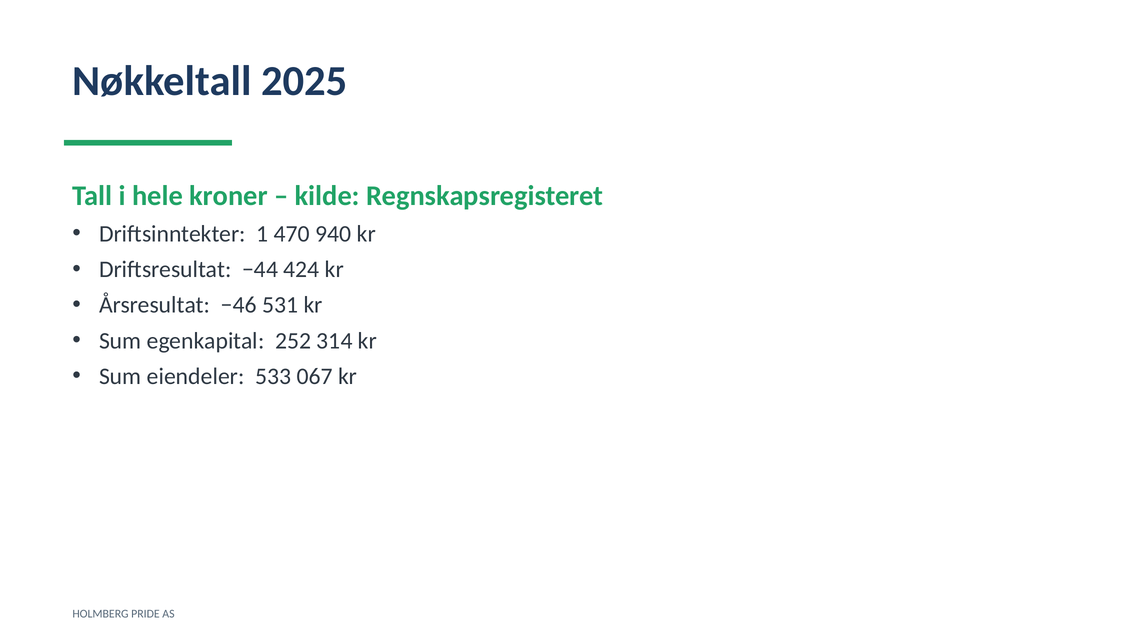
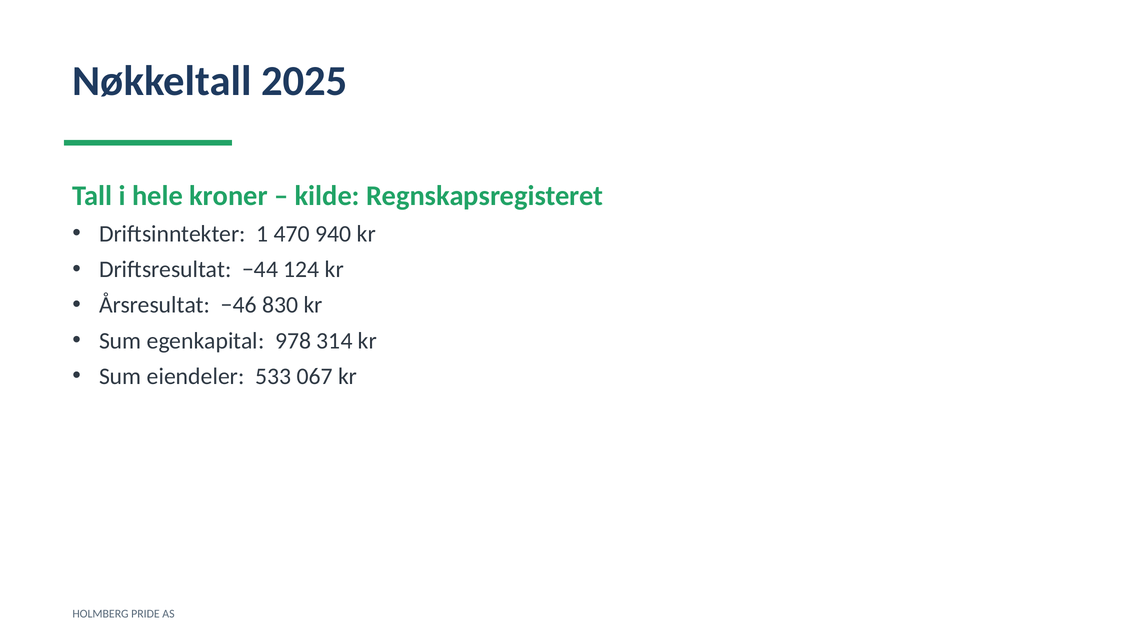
424: 424 -> 124 (301, 270)
531: 531 -> 830 (280, 305)
252: 252 -> 978 (293, 341)
